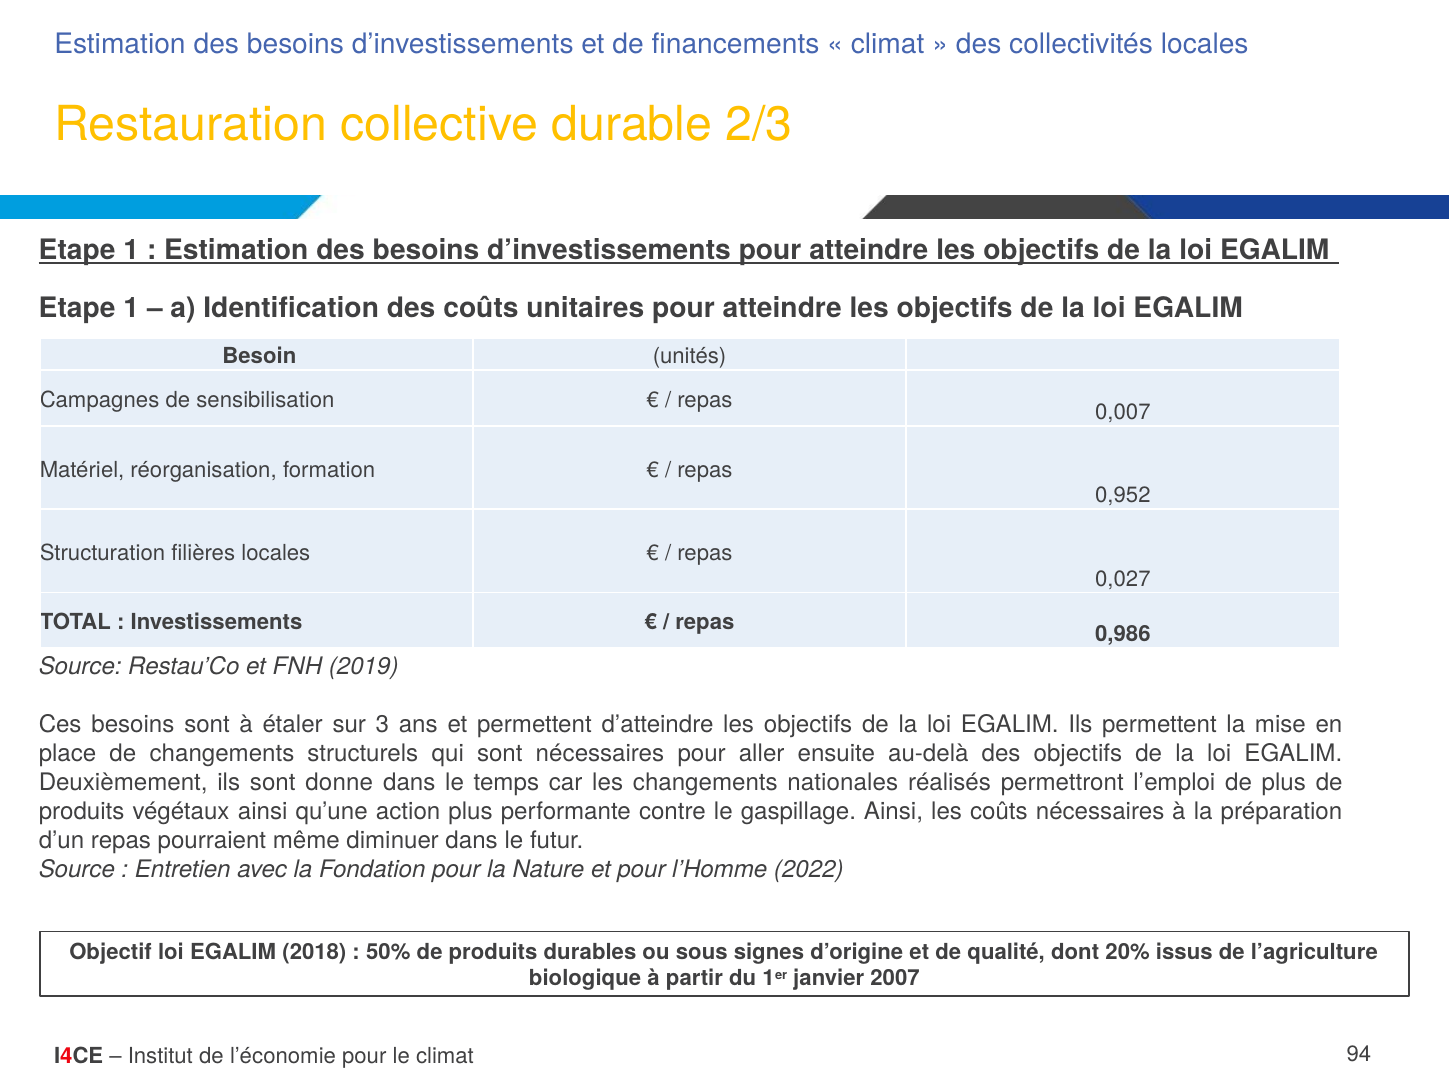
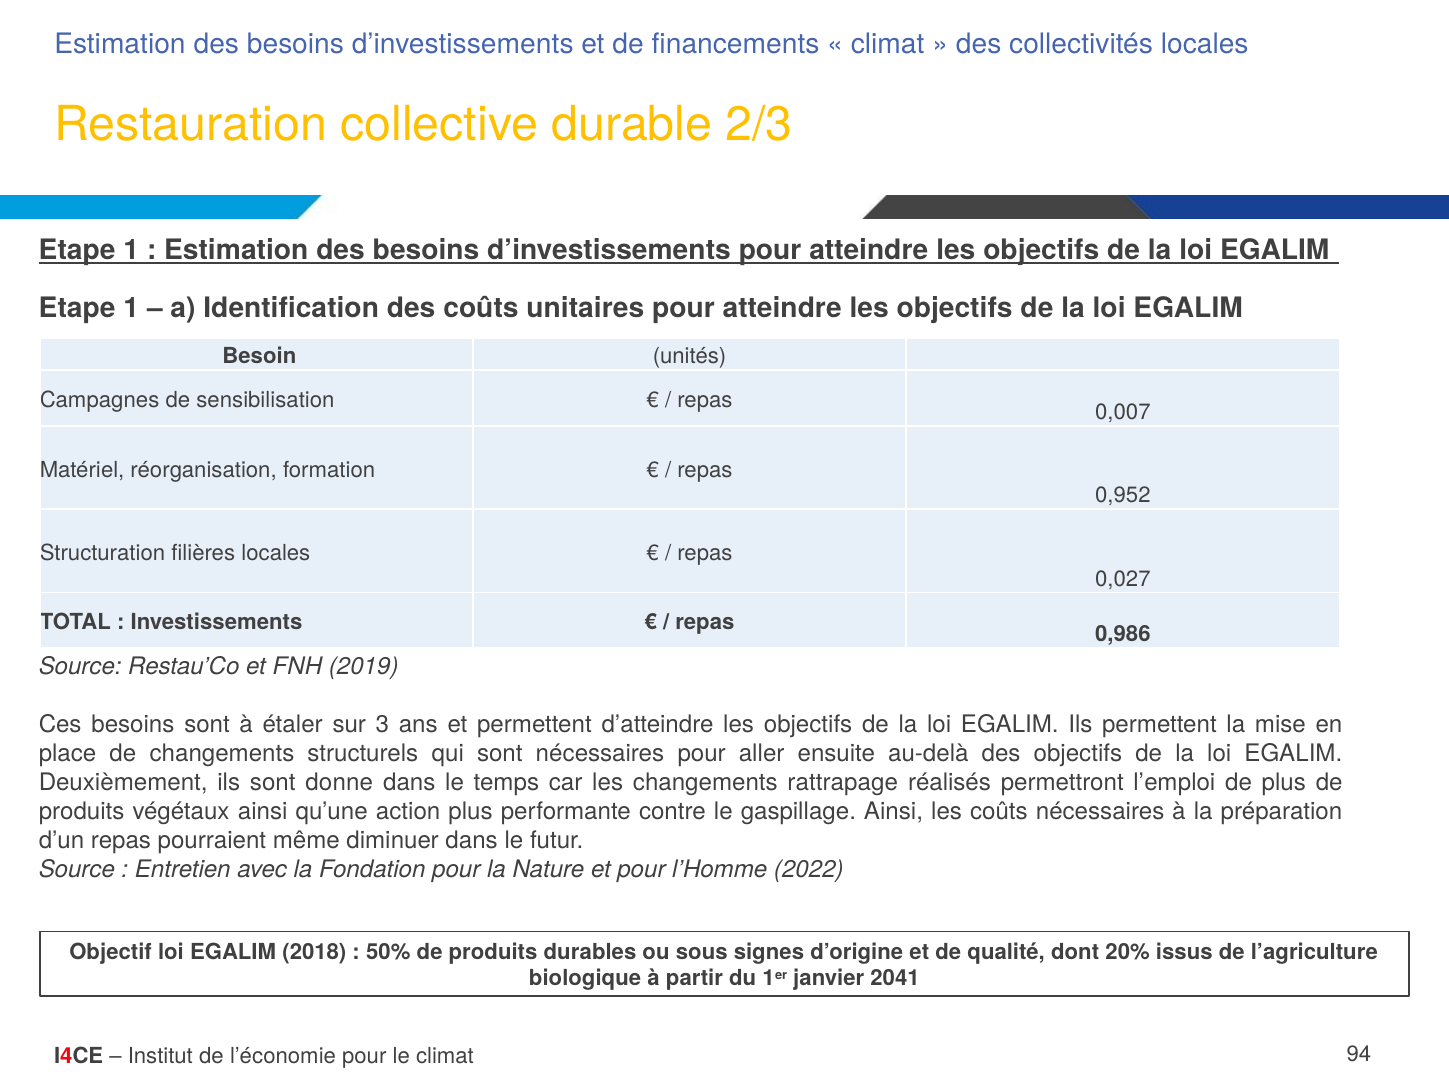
nationales: nationales -> rattrapage (843, 782)
2007: 2007 -> 2041 (895, 978)
